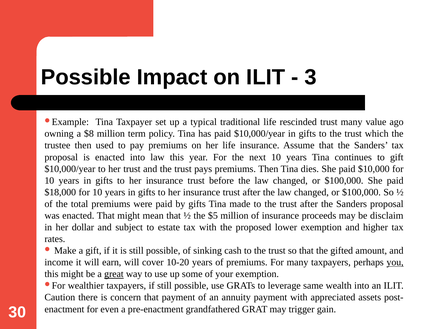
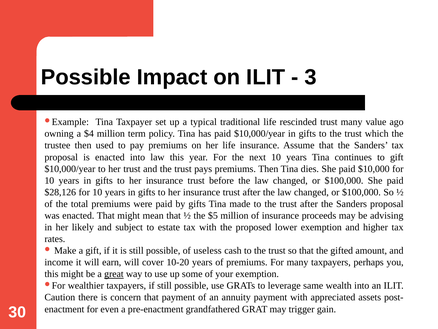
$8: $8 -> $4 (89, 134)
$18,000: $18,000 -> $28,126 (60, 192)
disclaim: disclaim -> advising (387, 215)
dollar: dollar -> likely (83, 227)
sinking: sinking -> useless (208, 250)
you underline: present -> none (395, 262)
